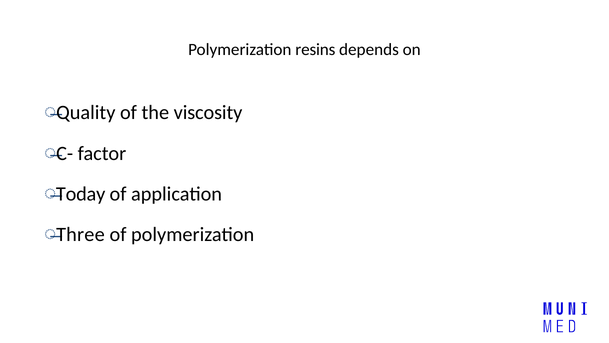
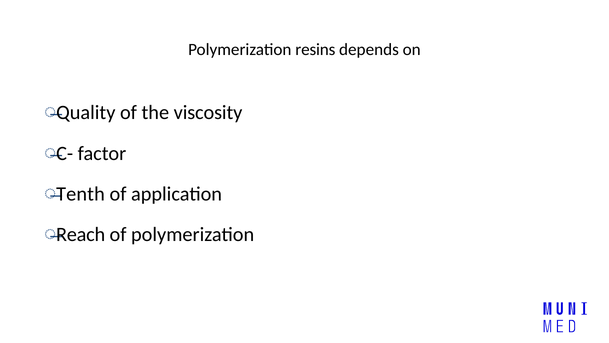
Today: Today -> Tenth (80, 194)
Three: Three -> Reach (81, 234)
